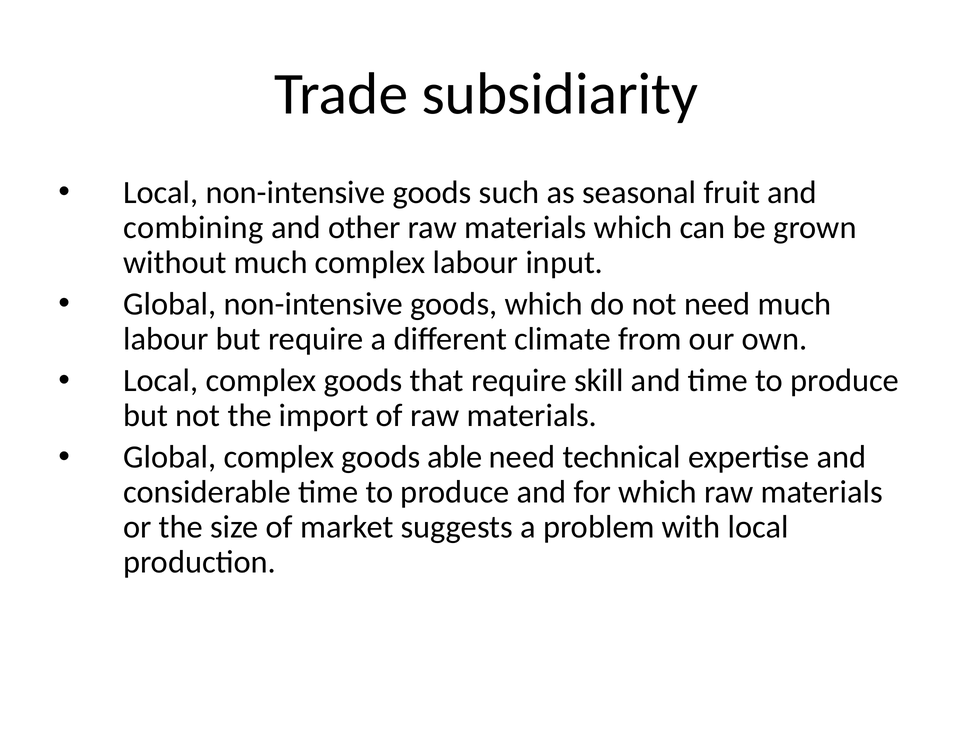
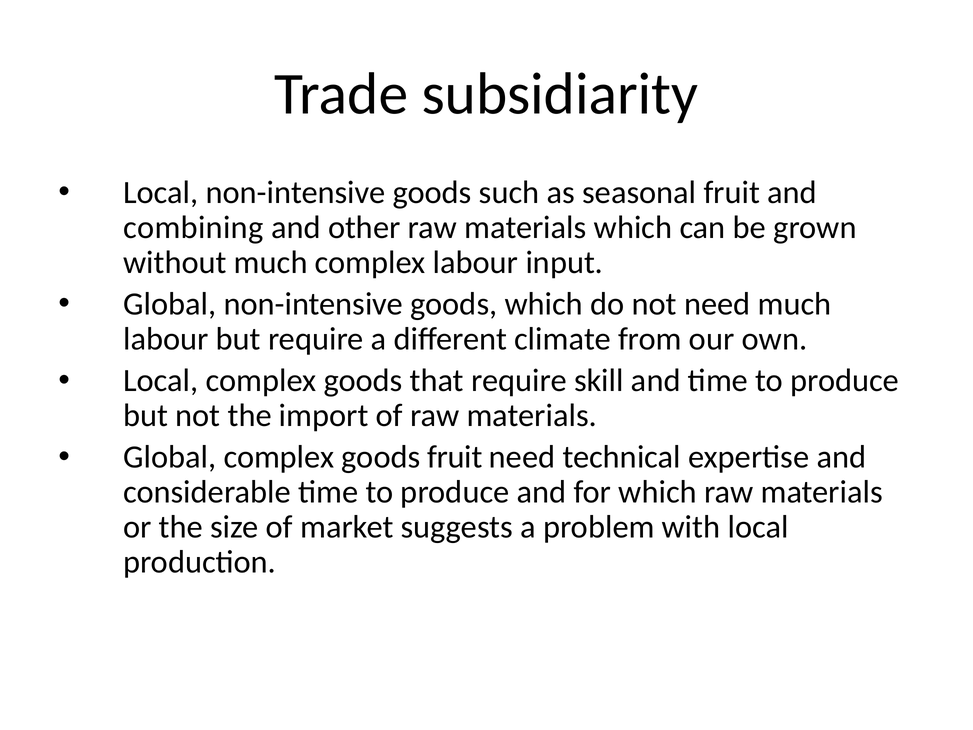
goods able: able -> fruit (455, 457)
